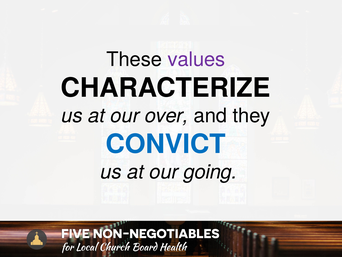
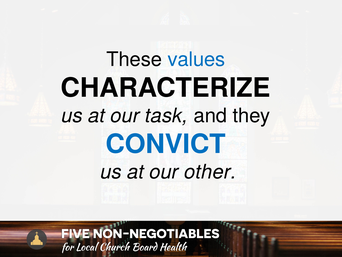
values colour: purple -> blue (196, 59)
over: over -> task (166, 116)
going: going -> other (210, 172)
